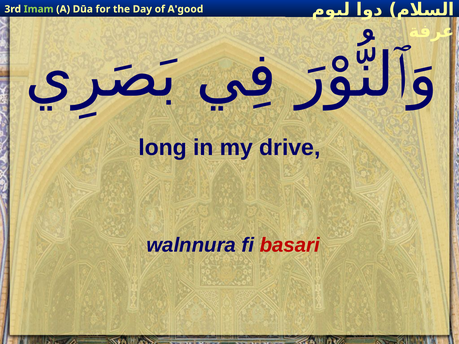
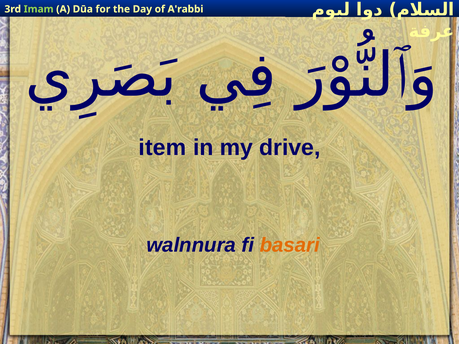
A'good: A'good -> A'rabbi (185, 9)
long: long -> item (162, 148)
basari colour: red -> orange (290, 245)
